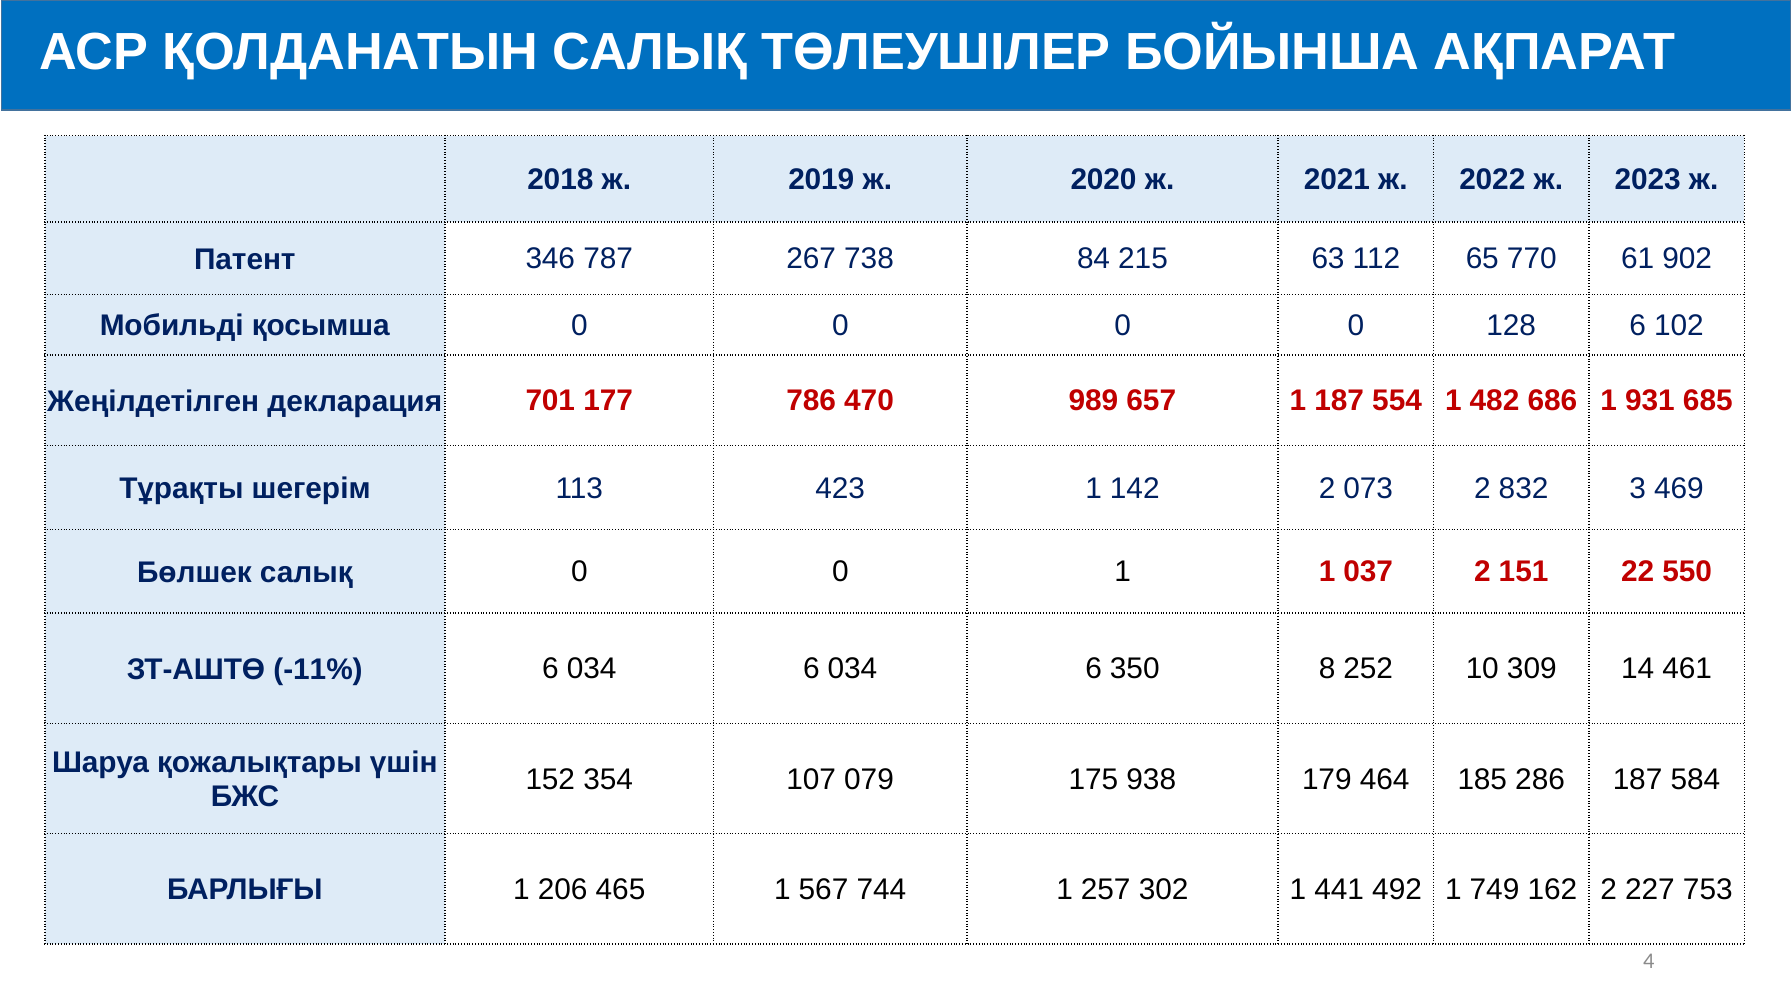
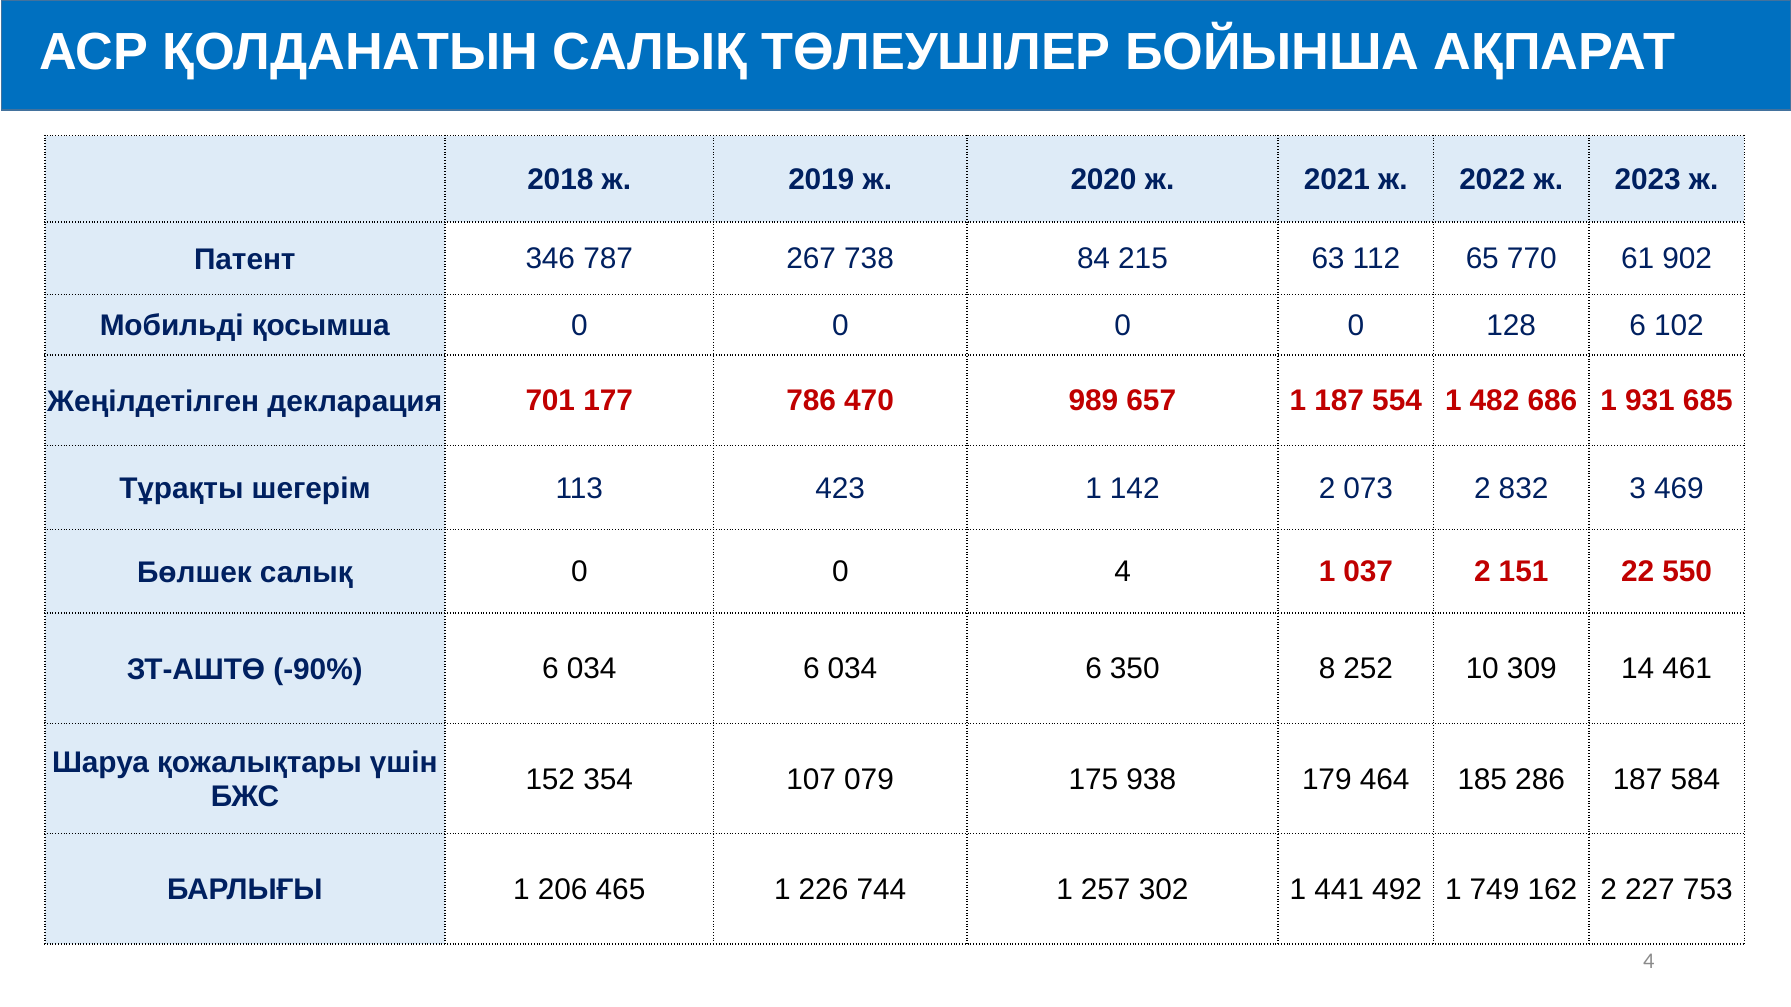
0 1: 1 -> 4 (1123, 572)
-11%: -11% -> -90% (318, 670)
567: 567 -> 226 (823, 890)
